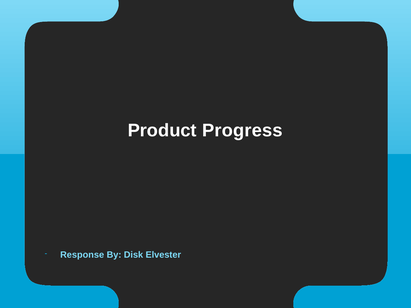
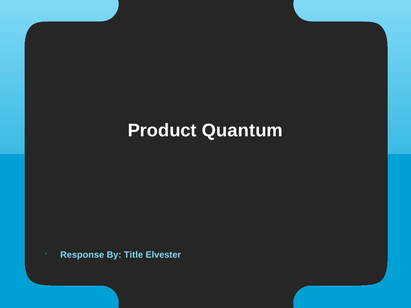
Progress: Progress -> Quantum (242, 131)
Disk: Disk -> Title (133, 255)
